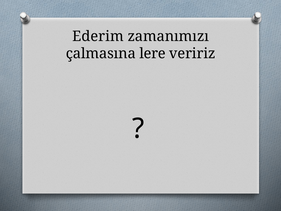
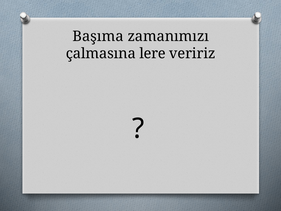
Ederim: Ederim -> Başıma (98, 36)
